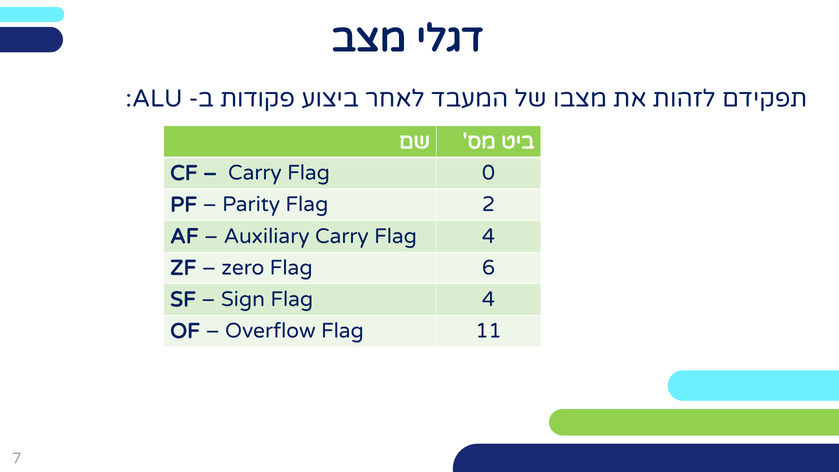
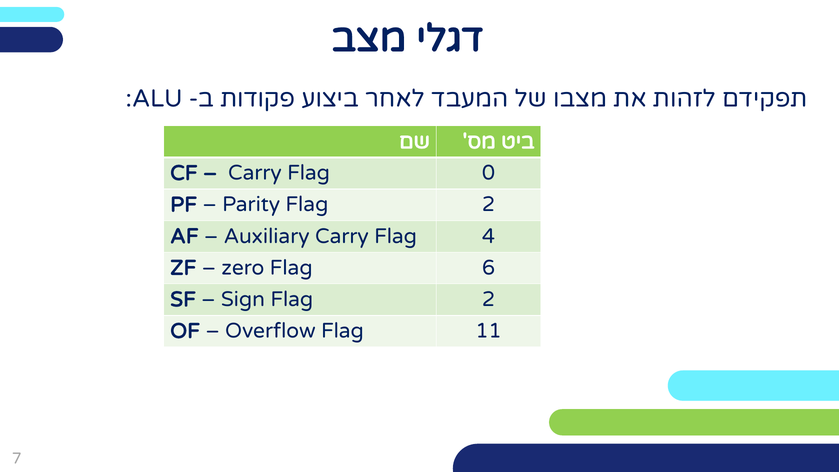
Sign Flag 4: 4 -> 2 (489, 299)
